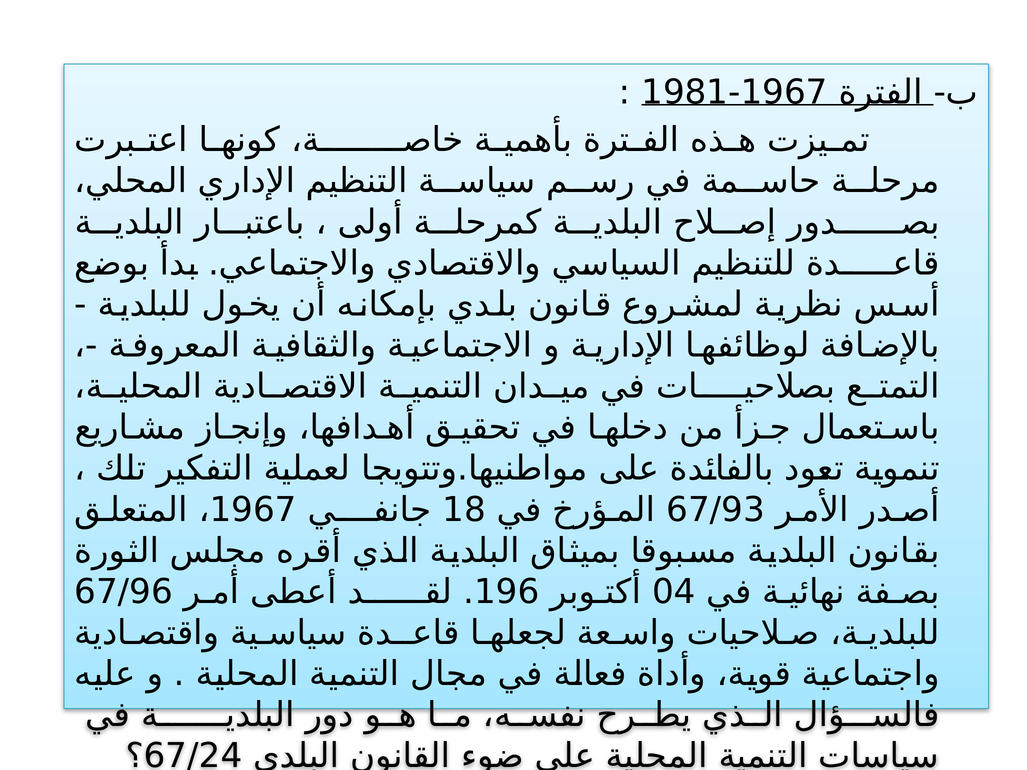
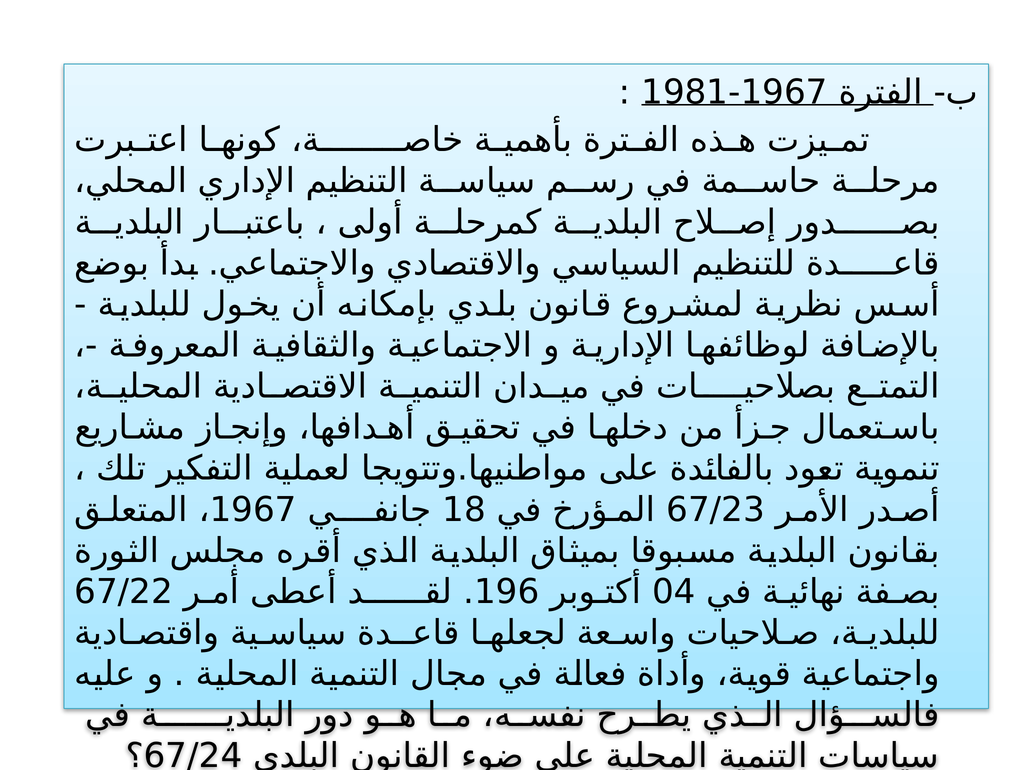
67/93: 67/93 -> 67/23 (716, 510)
67/96: 67/96 -> 67/22 (124, 592)
